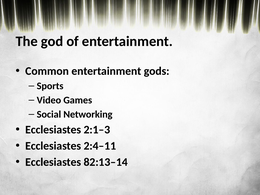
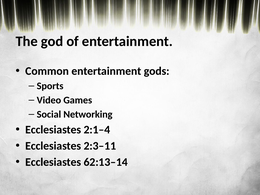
2:1–3: 2:1–3 -> 2:1–4 (97, 130)
2:4–11: 2:4–11 -> 2:3–11 (100, 146)
82:13–14: 82:13–14 -> 62:13–14 (106, 162)
